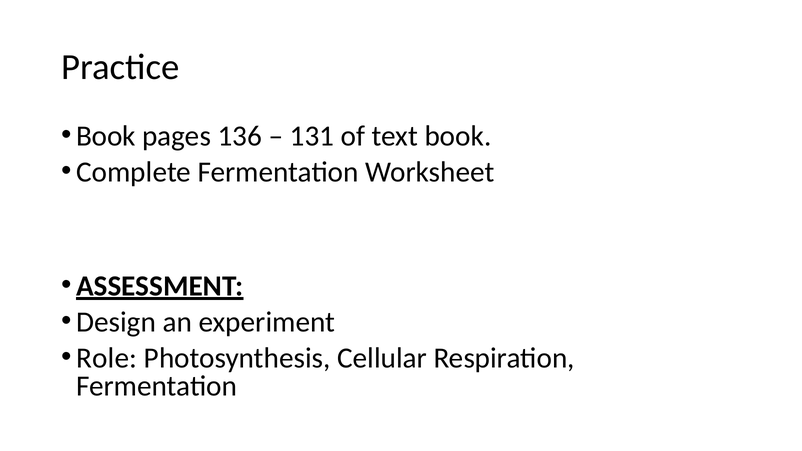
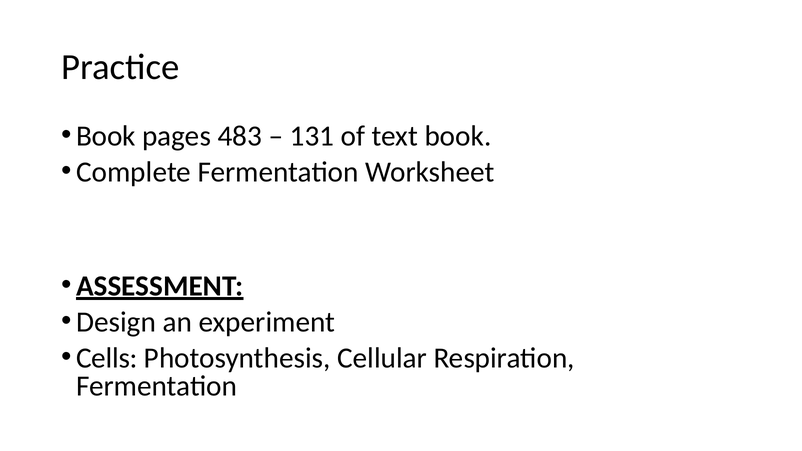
136: 136 -> 483 (240, 136)
Role: Role -> Cells (107, 358)
